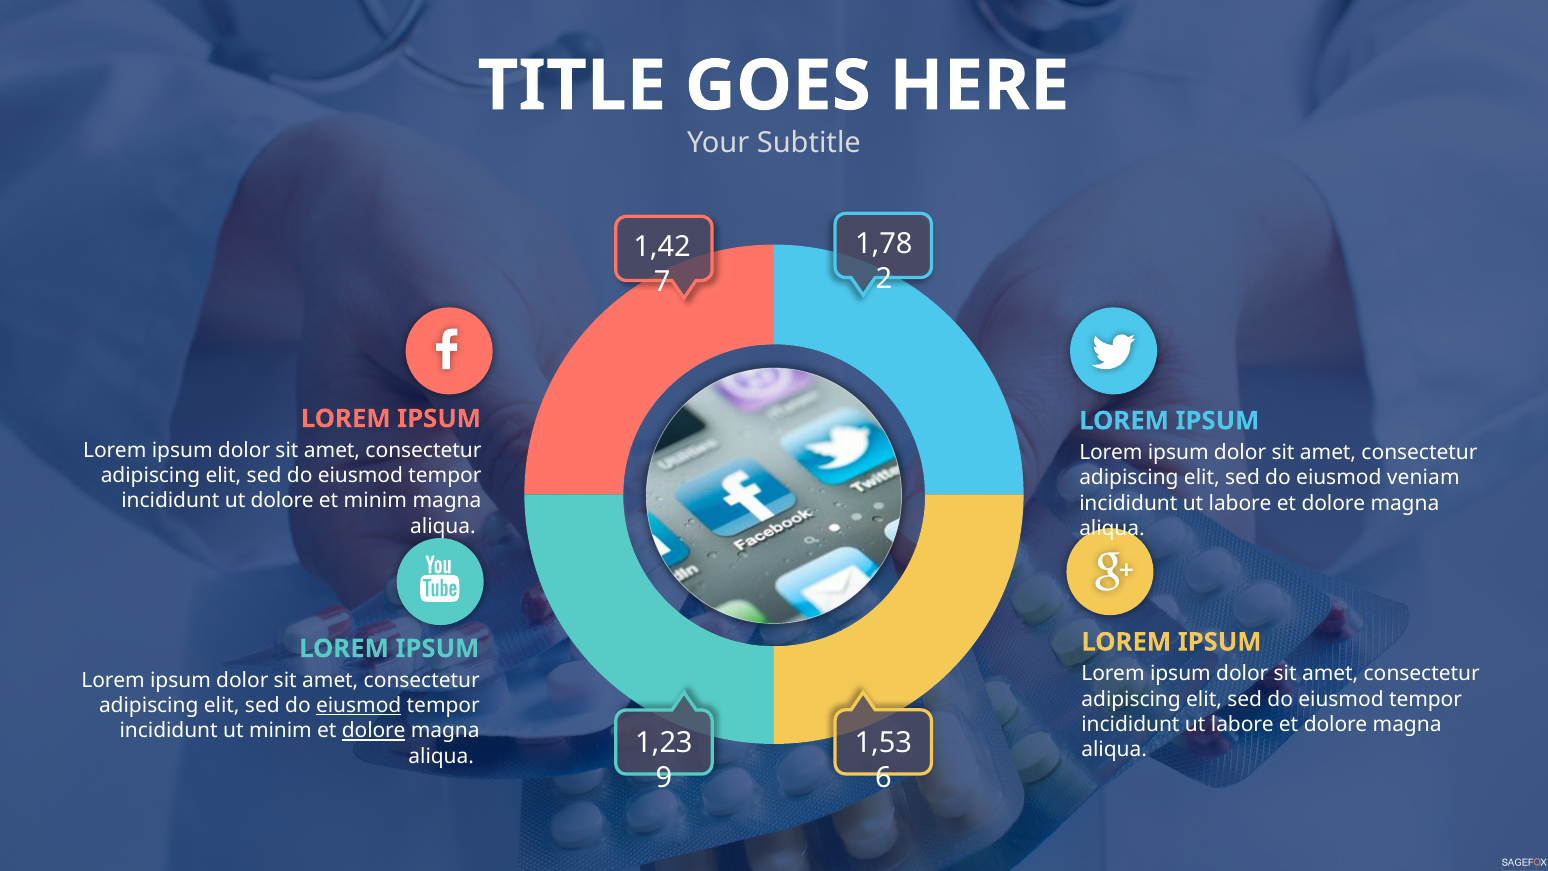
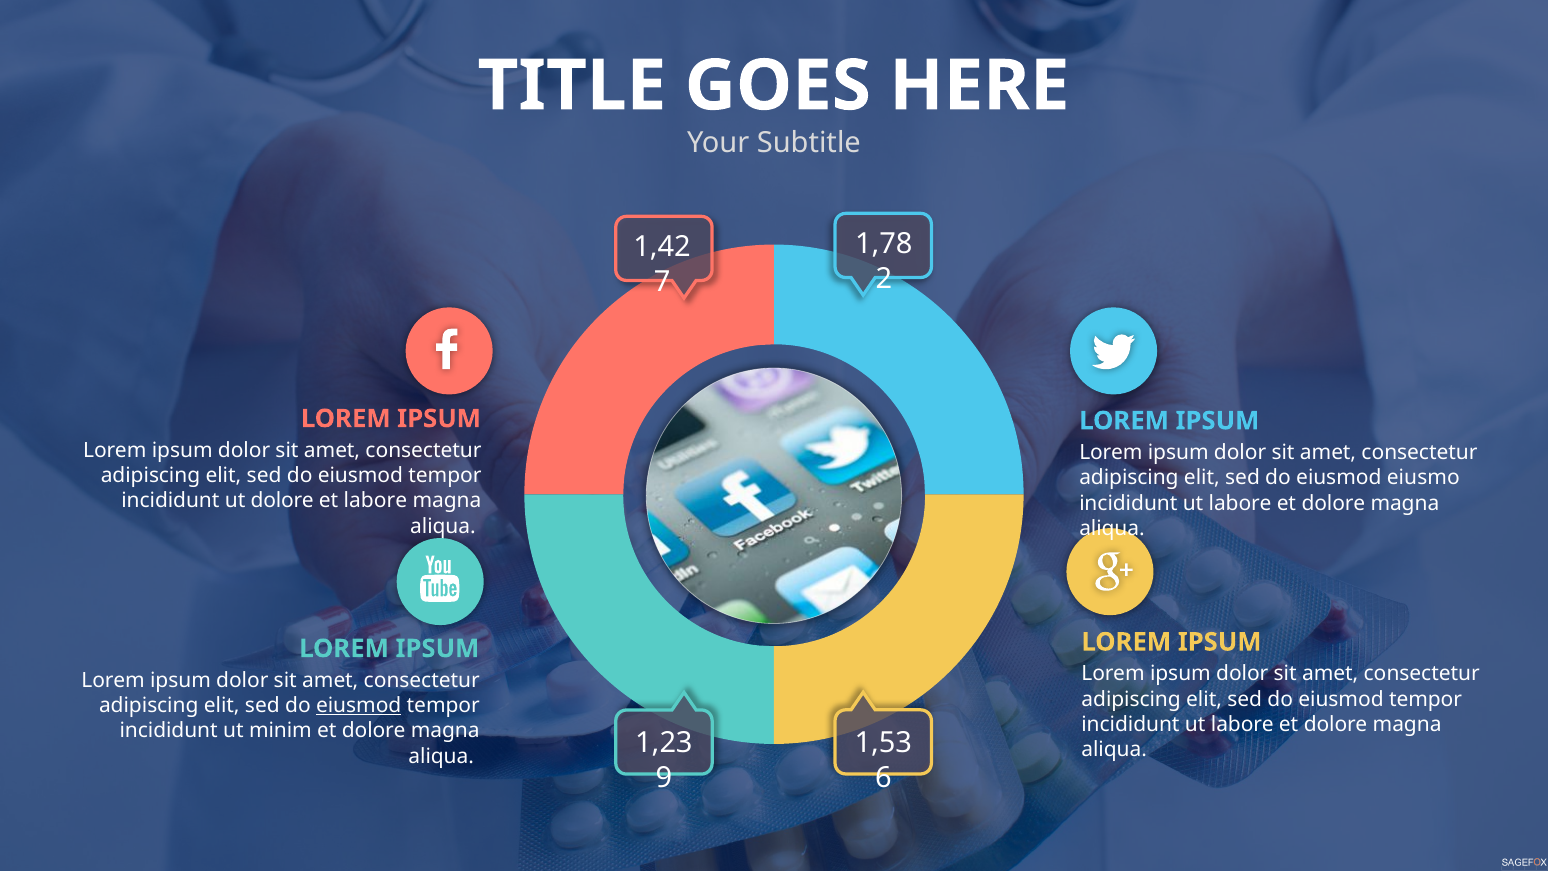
veniam: veniam -> eiusmo (1423, 478)
et minim: minim -> labore (375, 501)
dolore underline: present -> none (374, 731)
